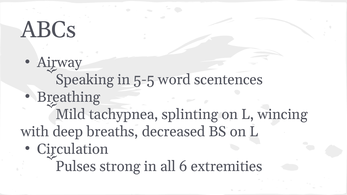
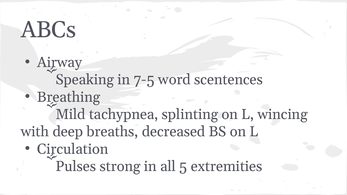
5-5: 5-5 -> 7-5 (144, 80)
6: 6 -> 5 (183, 167)
